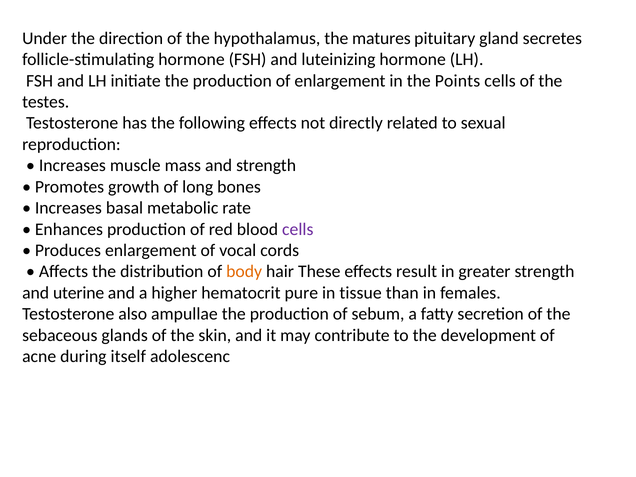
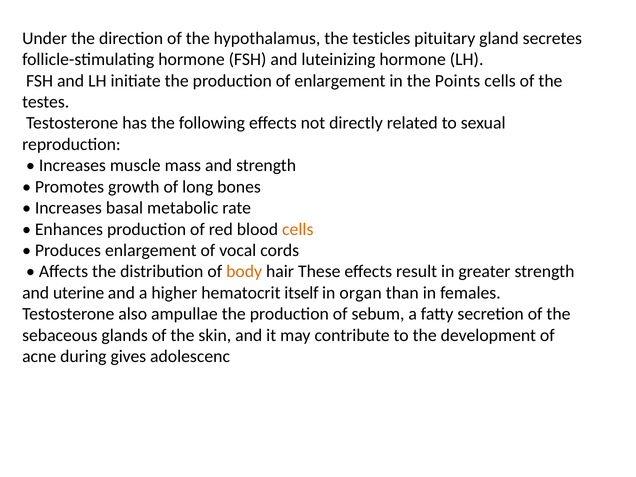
matures: matures -> testicles (381, 38)
cells colour: purple -> orange (298, 229)
pure: pure -> itself (301, 293)
tissue: tissue -> organ (361, 293)
itself: itself -> gives (128, 356)
